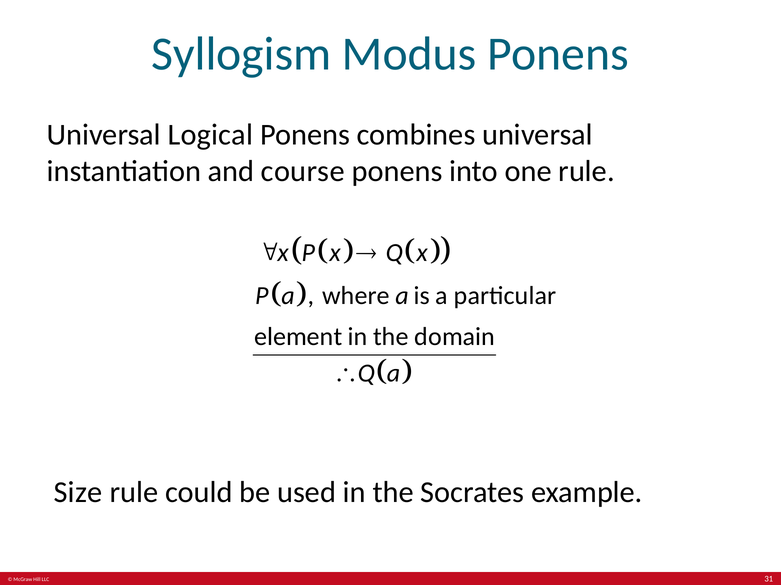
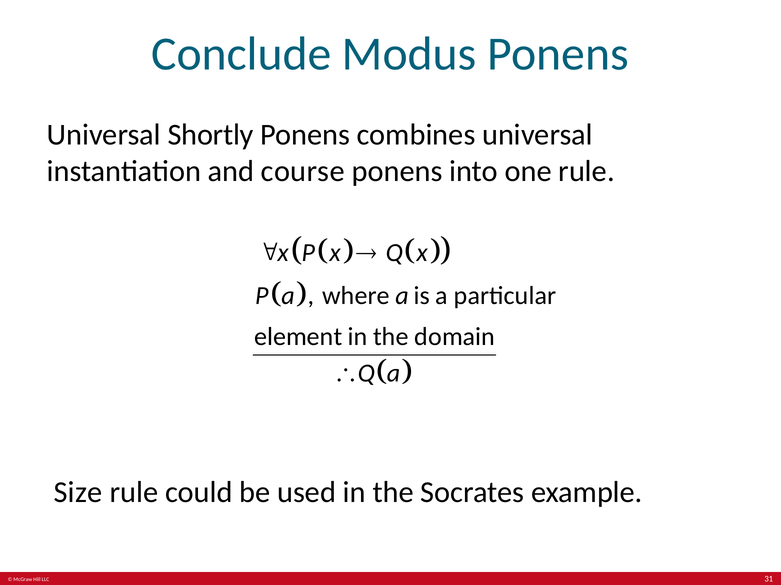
Syllogism: Syllogism -> Conclude (241, 54)
Logical: Logical -> Shortly (211, 135)
